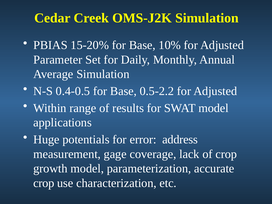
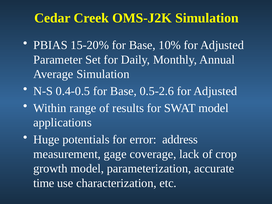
0.5-2.2: 0.5-2.2 -> 0.5-2.6 (157, 91)
crop: crop -> time (44, 183)
